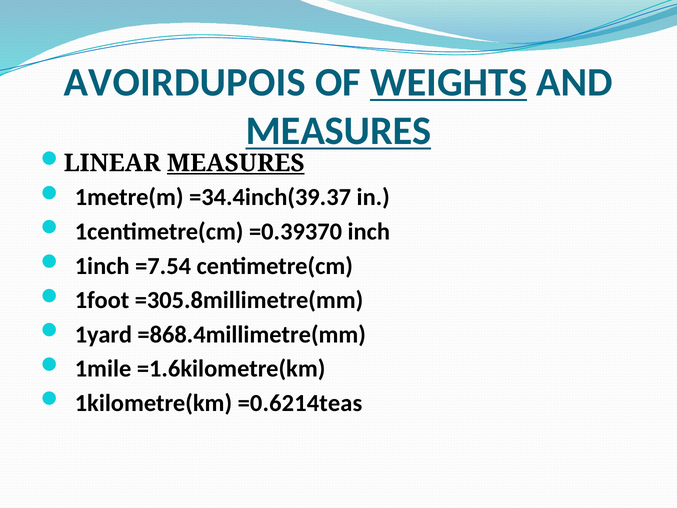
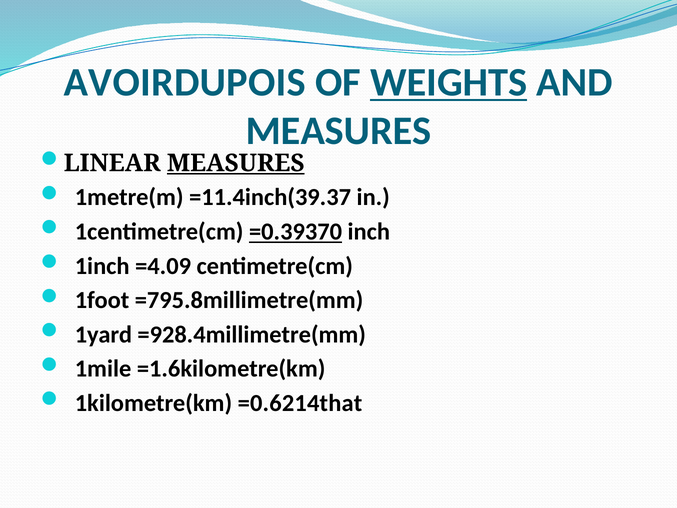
MEASURES underline: present -> none (339, 131)
=34.4inch(39.37: =34.4inch(39.37 -> =11.4inch(39.37 (270, 197)
=0.39370 underline: none -> present (296, 232)
=7.54: =7.54 -> =4.09 (163, 266)
=305.8millimetre(mm: =305.8millimetre(mm -> =795.8millimetre(mm (249, 300)
=868.4millimetre(mm: =868.4millimetre(mm -> =928.4millimetre(mm (252, 334)
=0.6214teas: =0.6214teas -> =0.6214that (300, 403)
